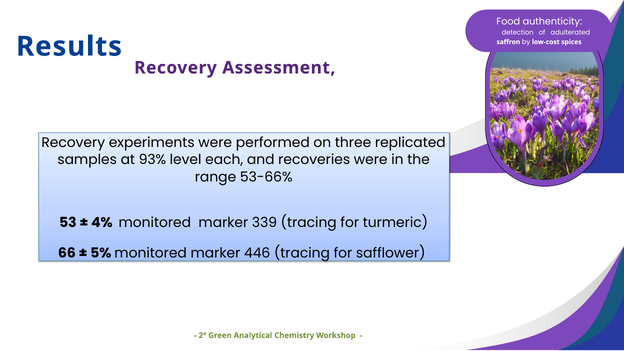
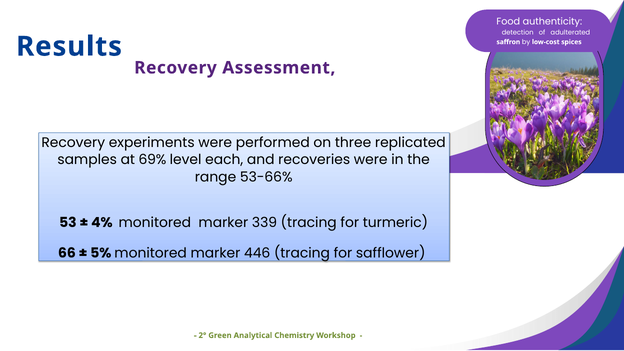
93%: 93% -> 69% (152, 160)
